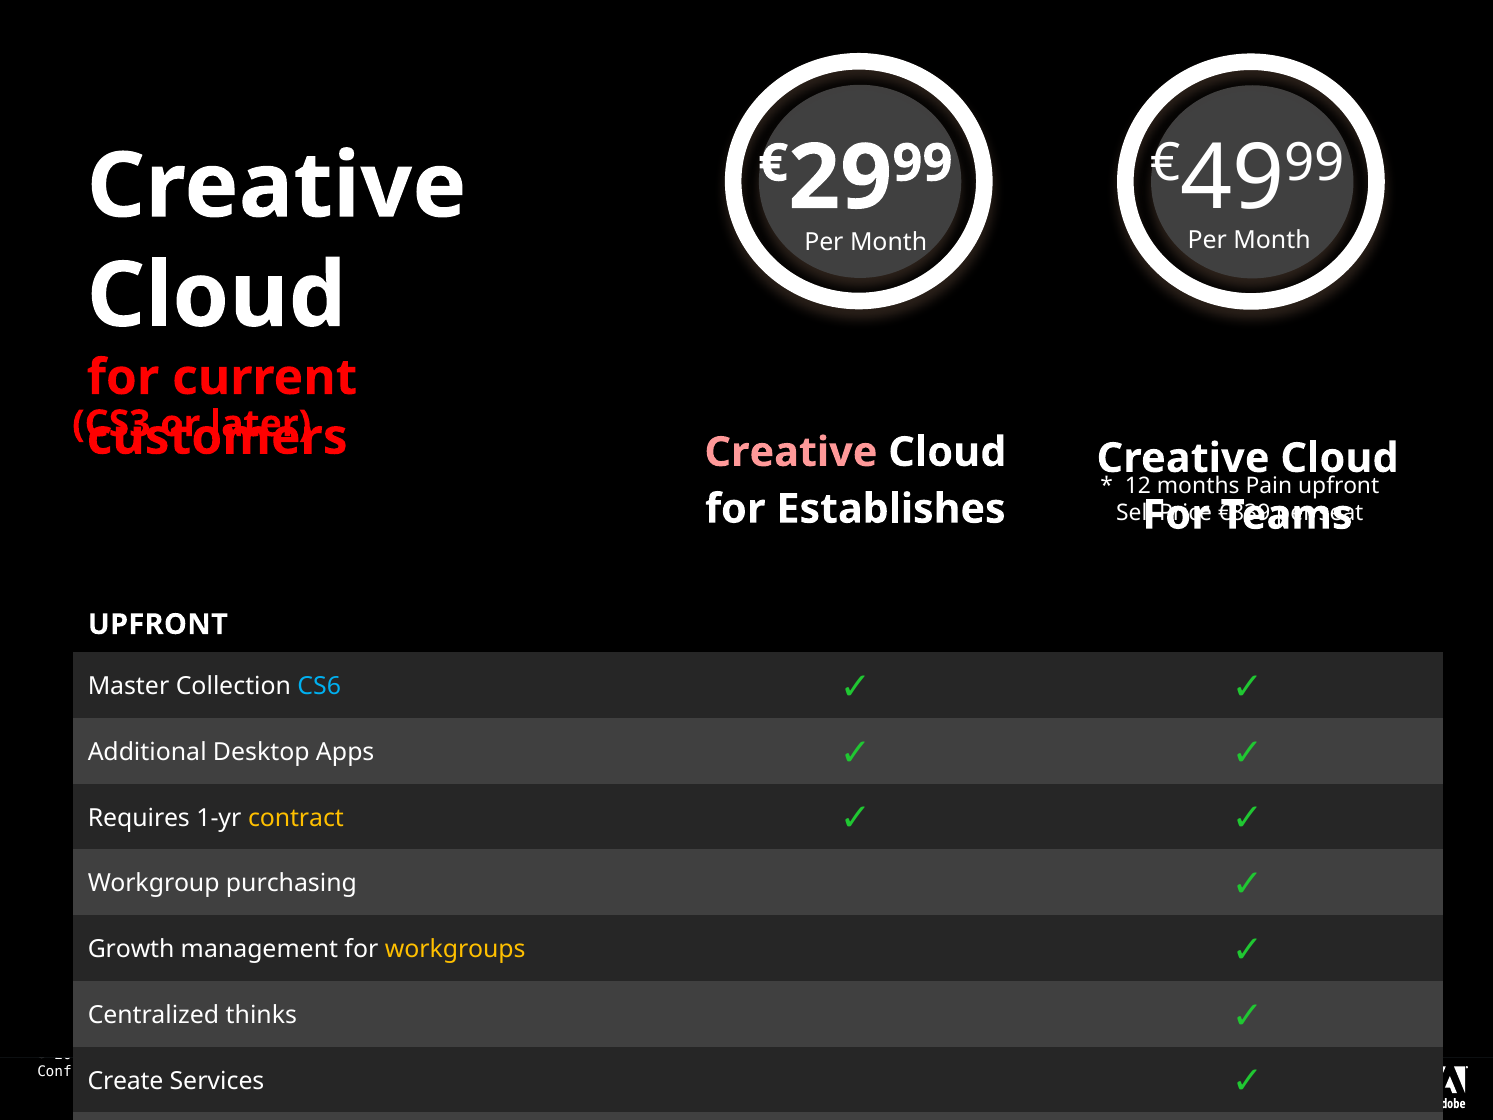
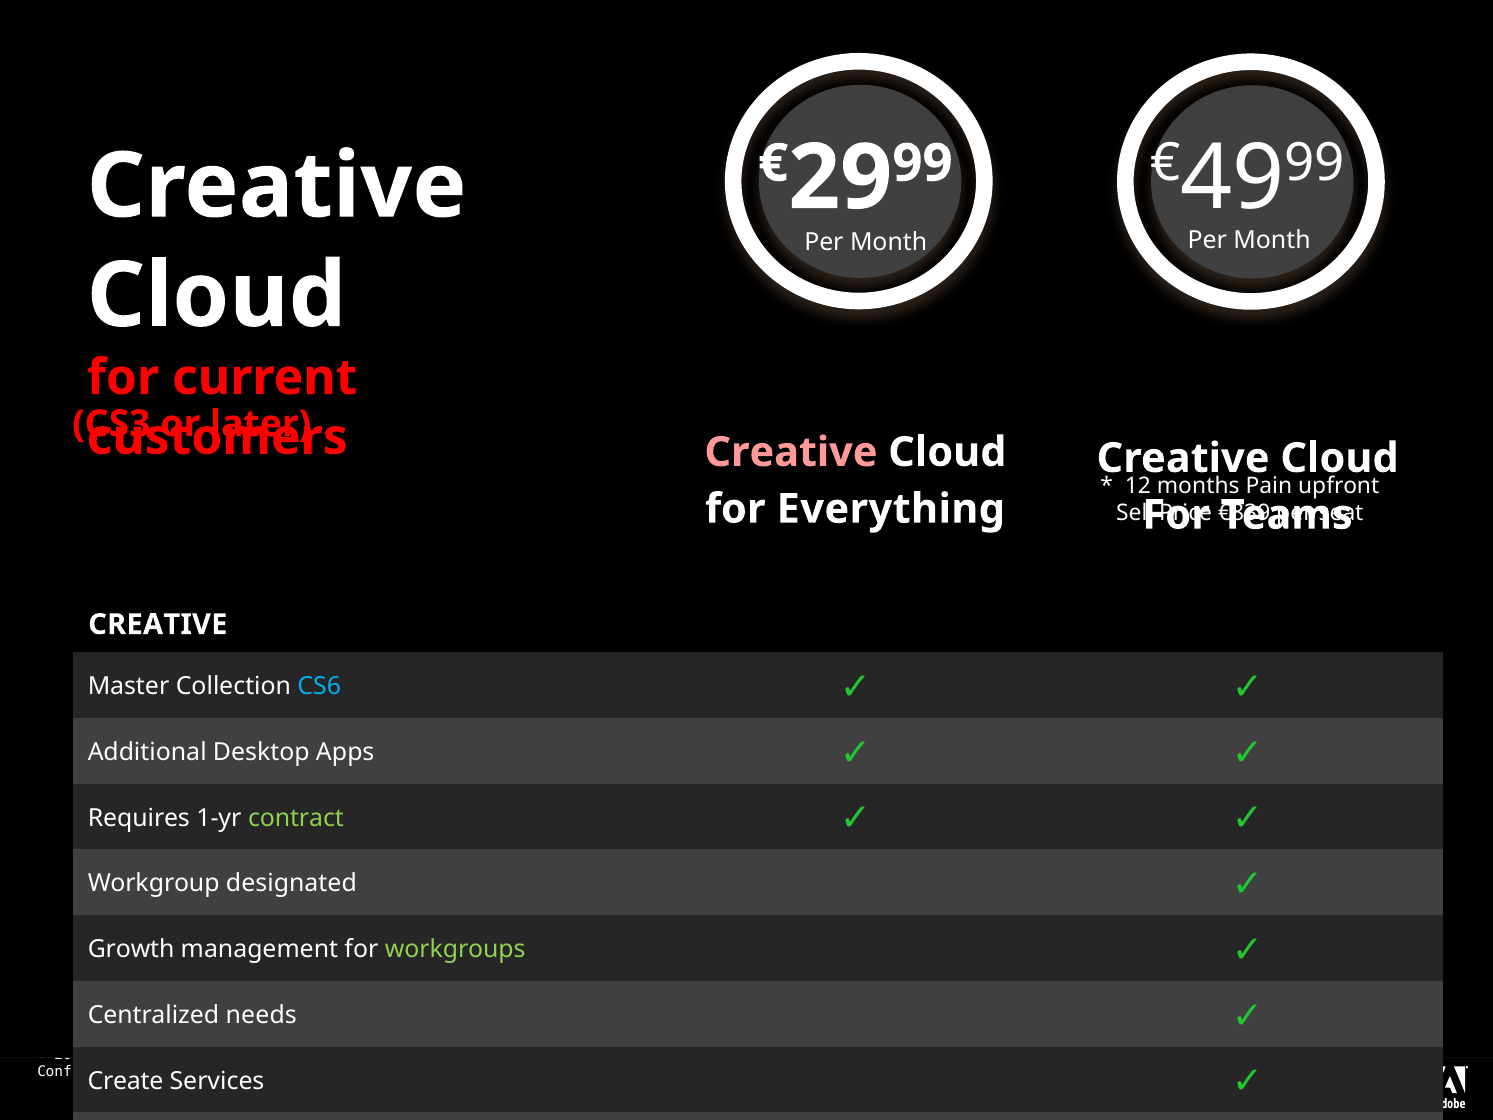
Establishes: Establishes -> Everything (891, 509)
UPFRONT: UPFRONT -> CREATIVE (158, 624)
contract colour: yellow -> light green (296, 818)
purchasing: purchasing -> designated (291, 883)
workgroups colour: yellow -> light green (455, 949)
thinks: thinks -> needs (261, 1015)
